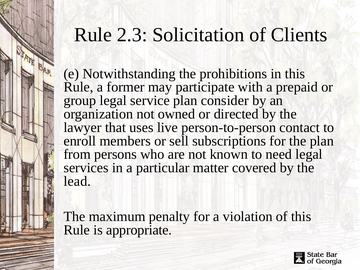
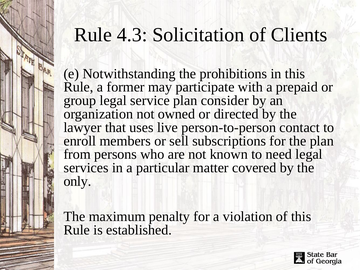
2.3: 2.3 -> 4.3 (132, 35)
lead: lead -> only (77, 181)
appropriate: appropriate -> established (139, 230)
